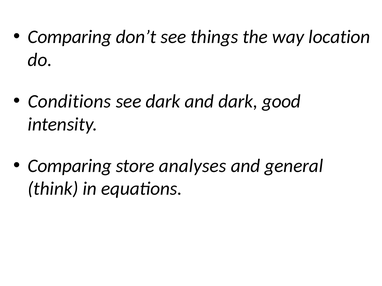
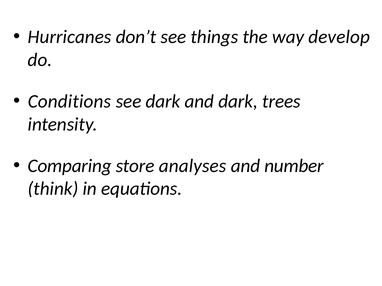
Comparing: Comparing -> Hurricanes (70, 37)
location: location -> develop (339, 37)
good: good -> trees (281, 102)
general: general -> number (294, 166)
